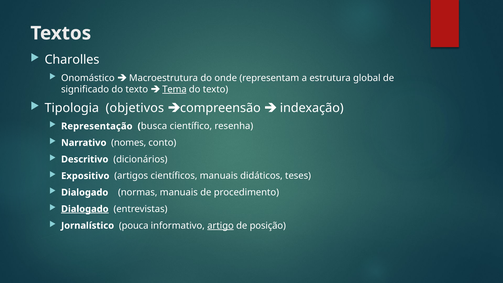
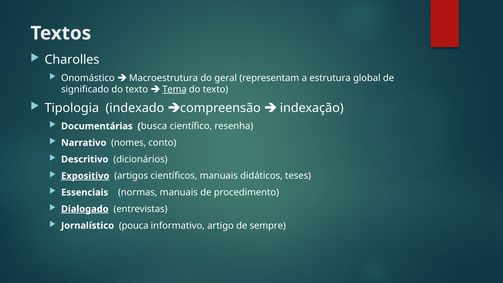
onde: onde -> geral (226, 78)
objetivos: objetivos -> indexado (135, 108)
Representação: Representação -> Documentárias (97, 126)
Expositivo underline: none -> present (85, 176)
Dialogado: Dialogado -> Essenciais (85, 192)
artigo underline: present -> none (221, 226)
posição: posição -> sempre (268, 226)
